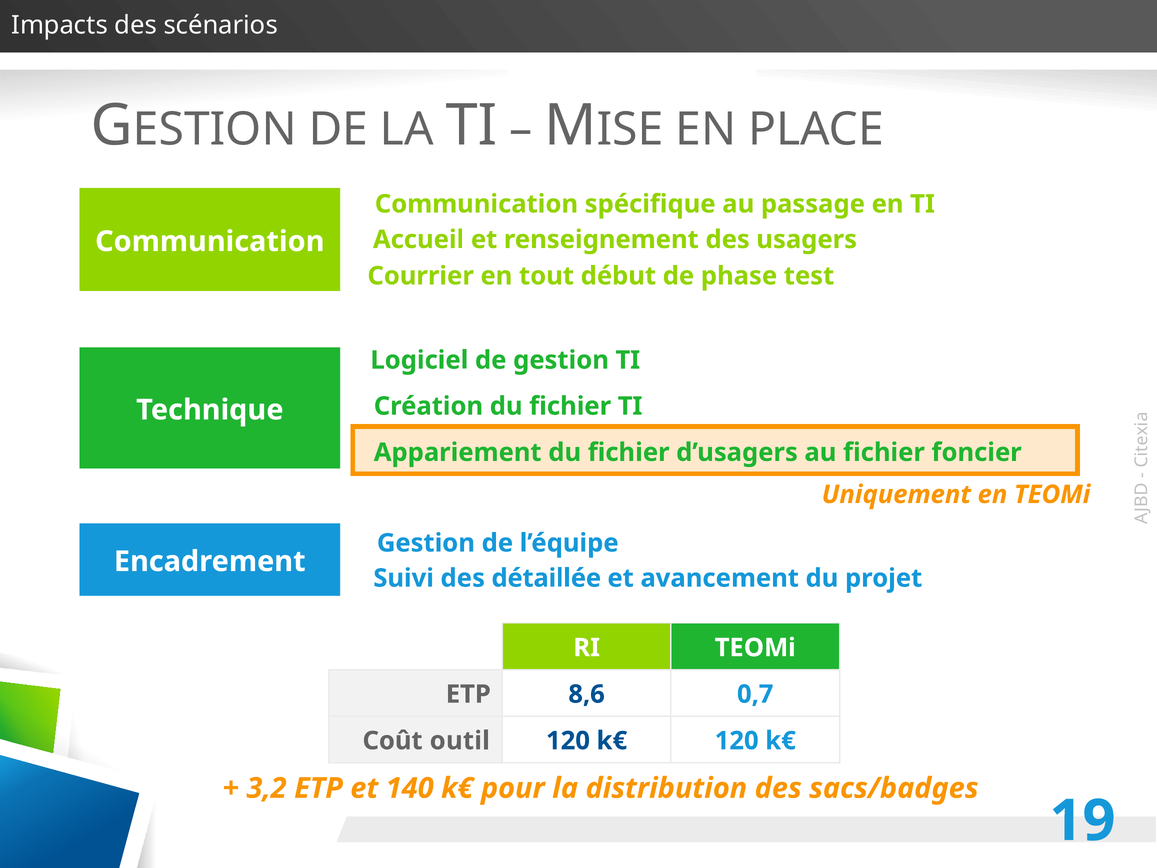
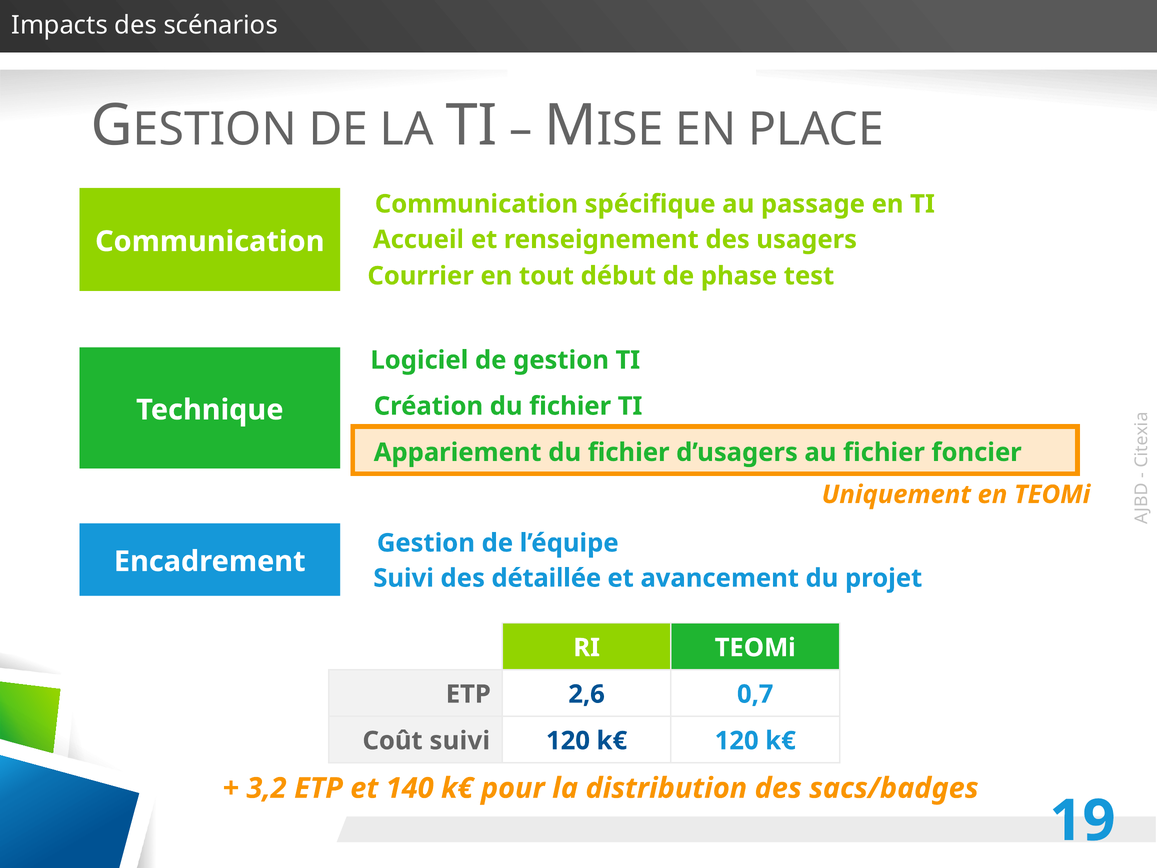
8,6: 8,6 -> 2,6 (587, 694)
Coût outil: outil -> suivi (460, 741)
